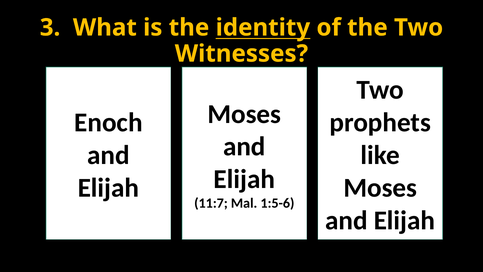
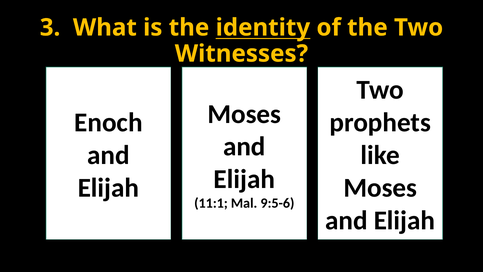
11:7: 11:7 -> 11:1 (211, 203)
1:5-6: 1:5-6 -> 9:5-6 (277, 203)
